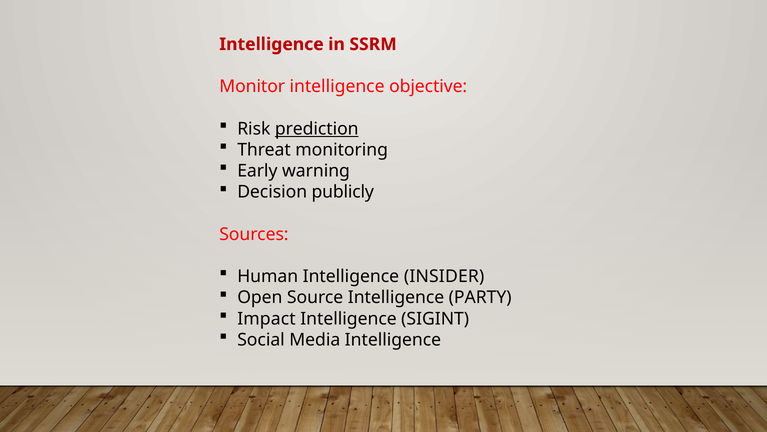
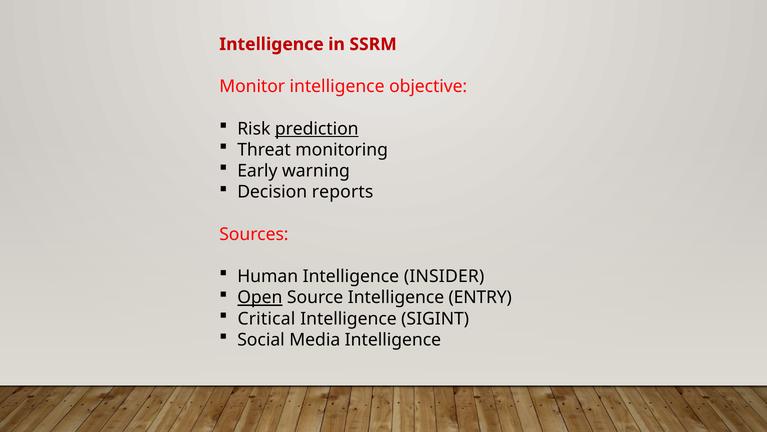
publicly: publicly -> reports (343, 192)
Open underline: none -> present (260, 297)
PARTY: PARTY -> ENTRY (480, 297)
Impact: Impact -> Critical (266, 318)
